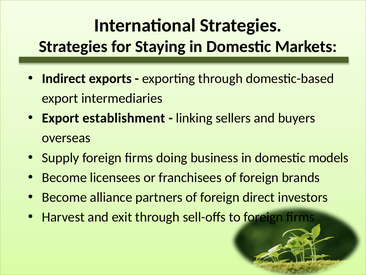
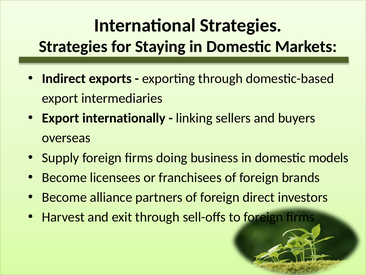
establishment: establishment -> internationally (124, 118)
